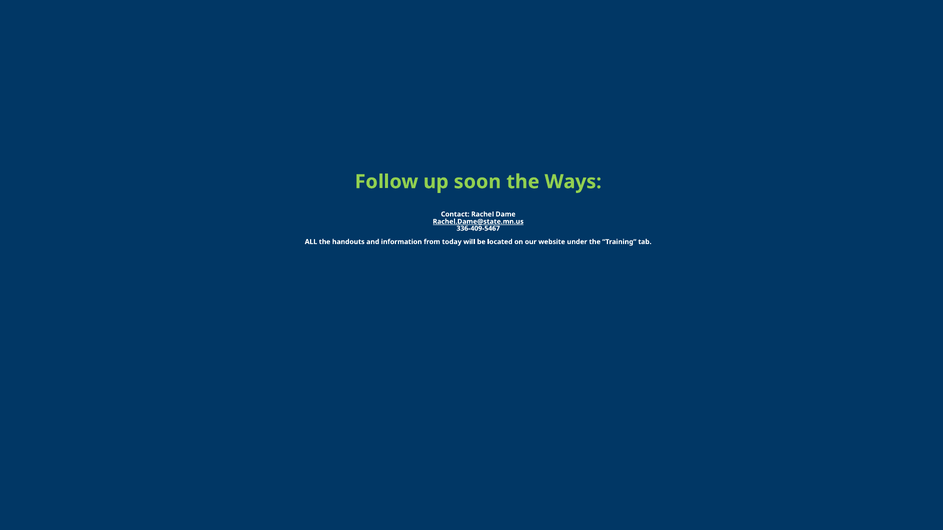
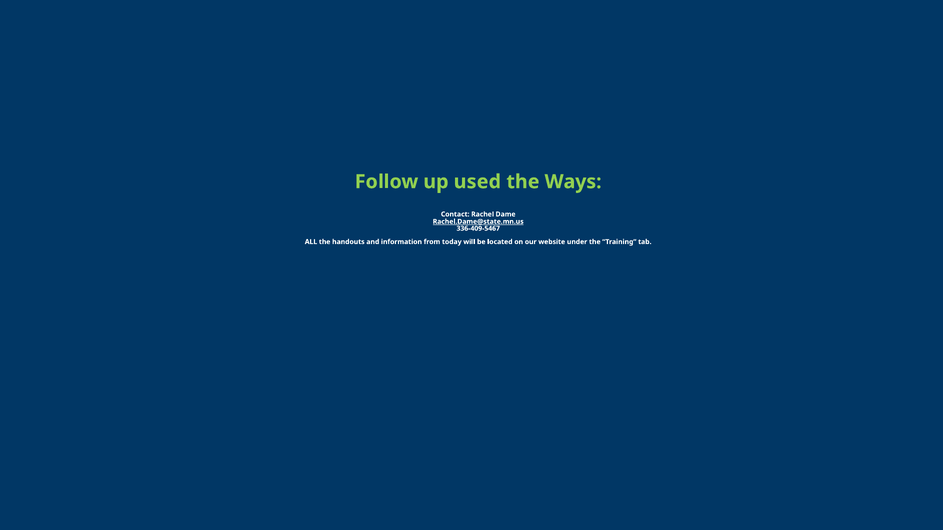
soon: soon -> used (477, 182)
